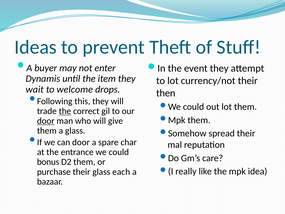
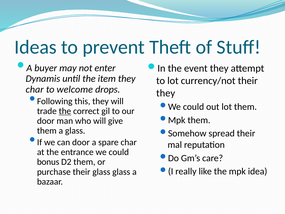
wait: wait -> char (35, 89)
then: then -> they (166, 93)
door underline: present -> none (46, 121)
glass each: each -> glass (121, 172)
